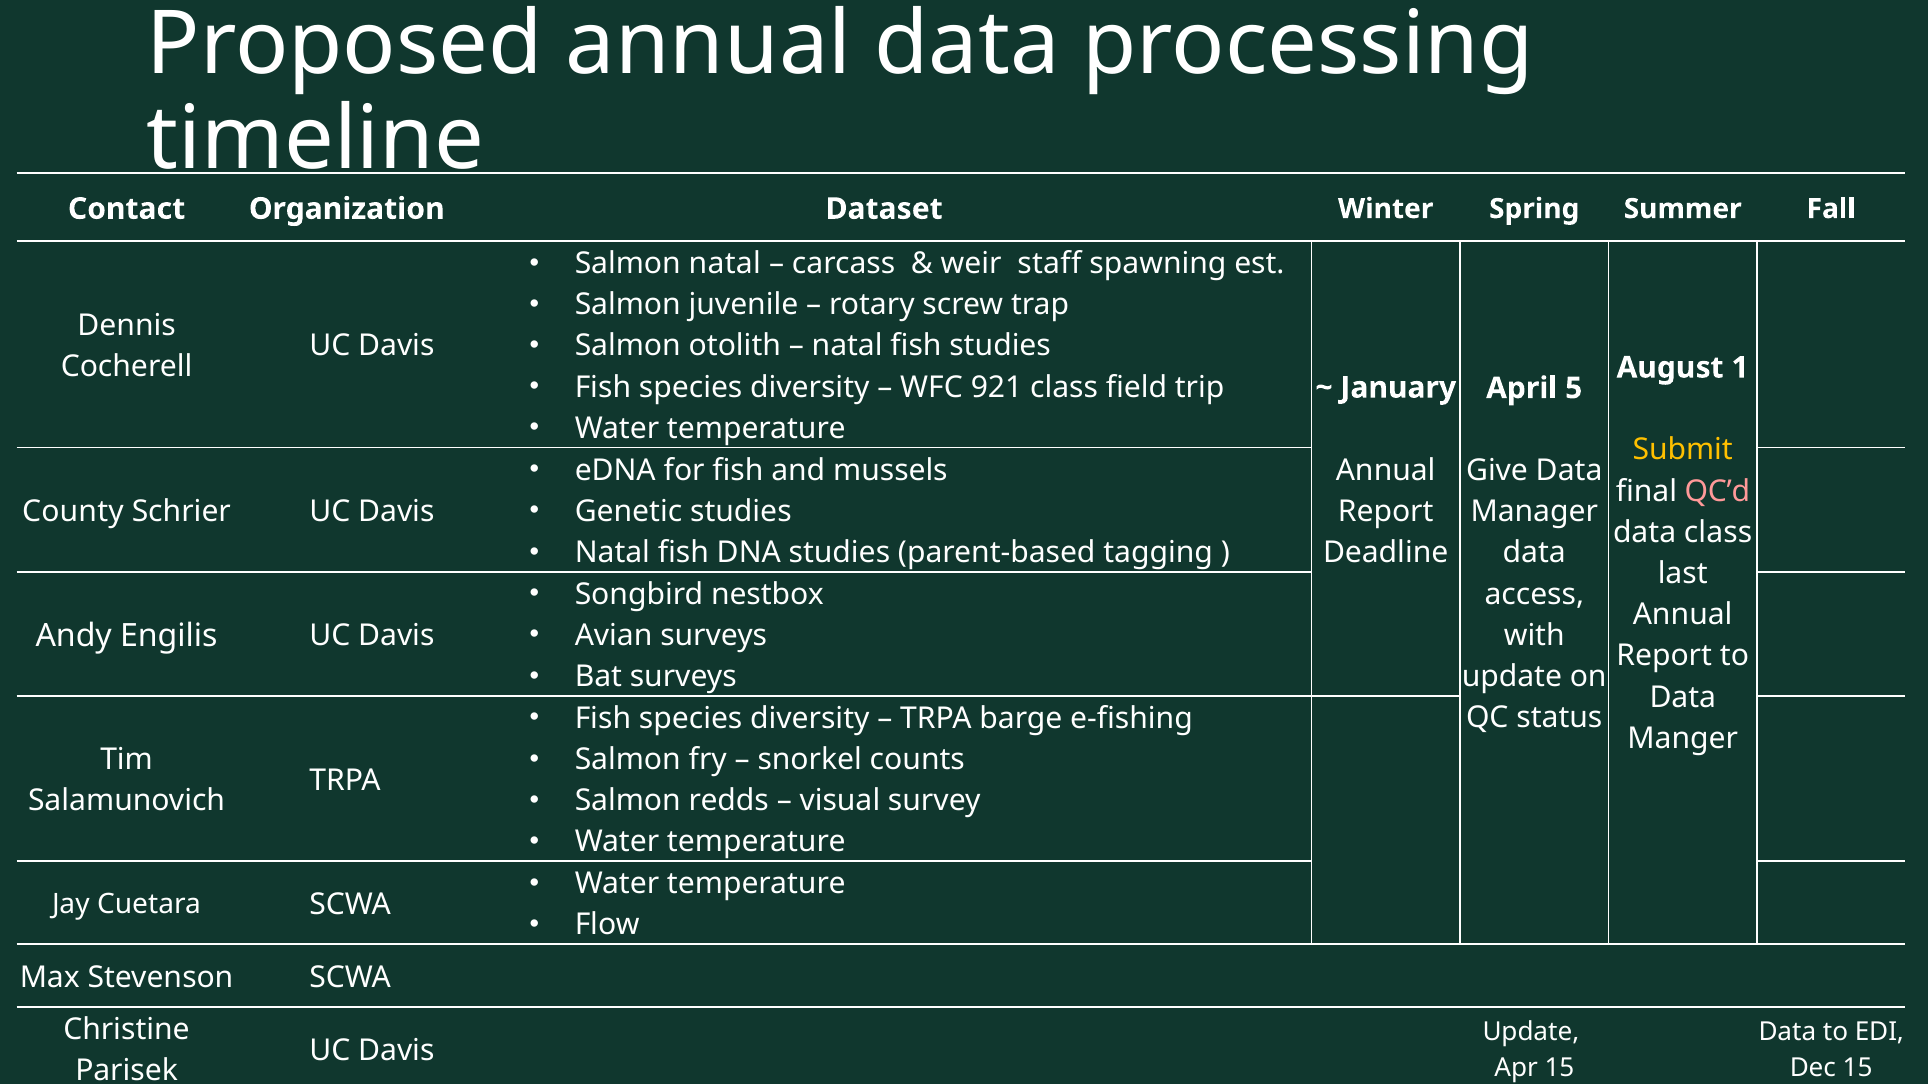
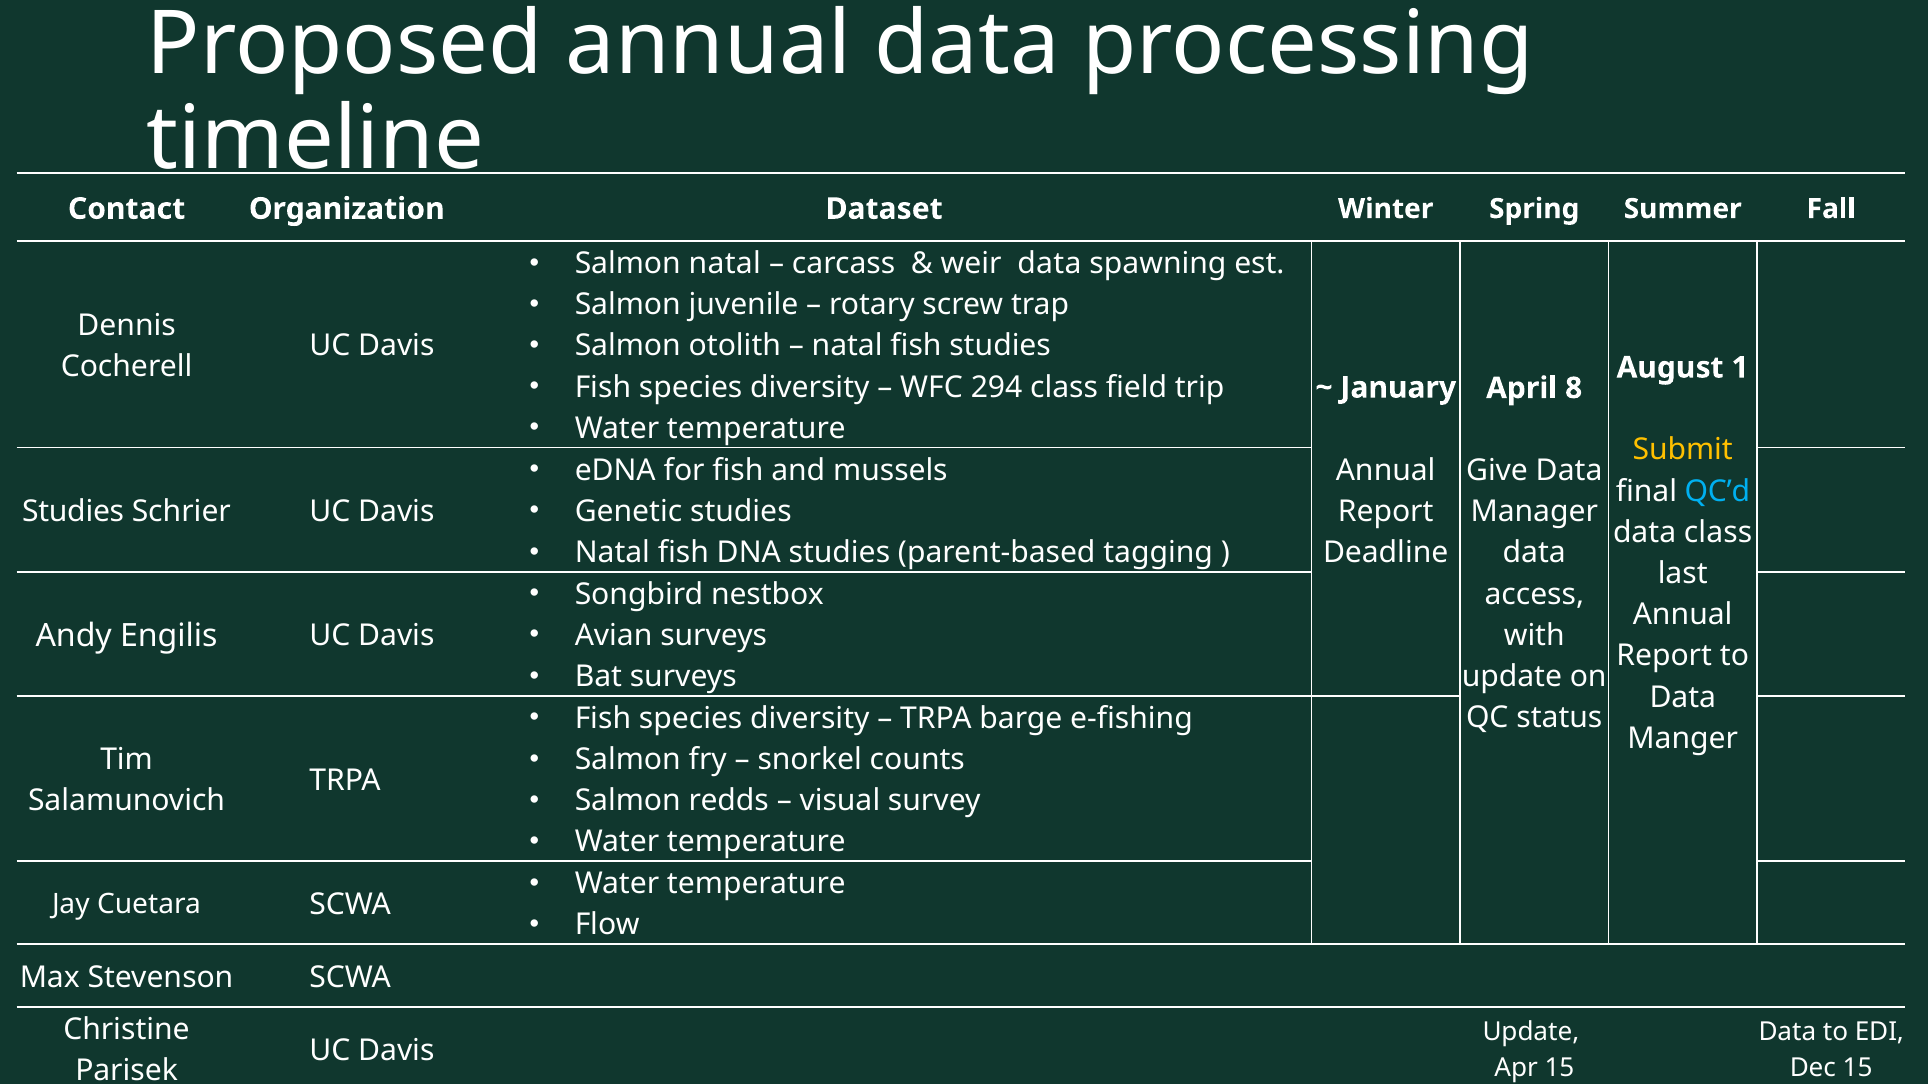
weir staff: staff -> data (1049, 264)
921: 921 -> 294 (997, 387)
5: 5 -> 8 (1574, 388)
QC’d colour: pink -> light blue (1717, 491)
County: County -> Studies (73, 512)
